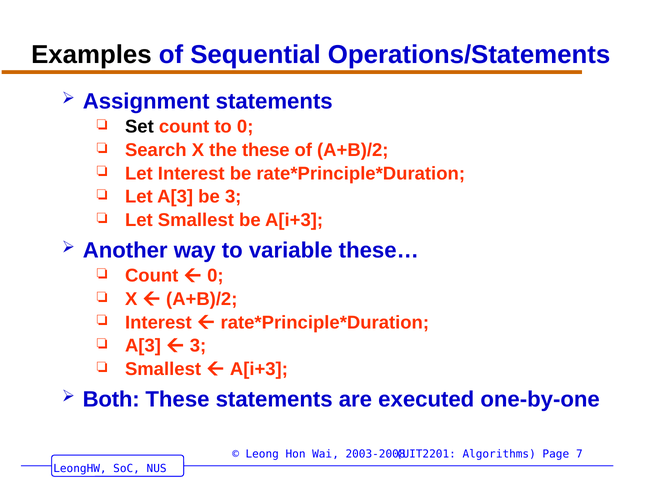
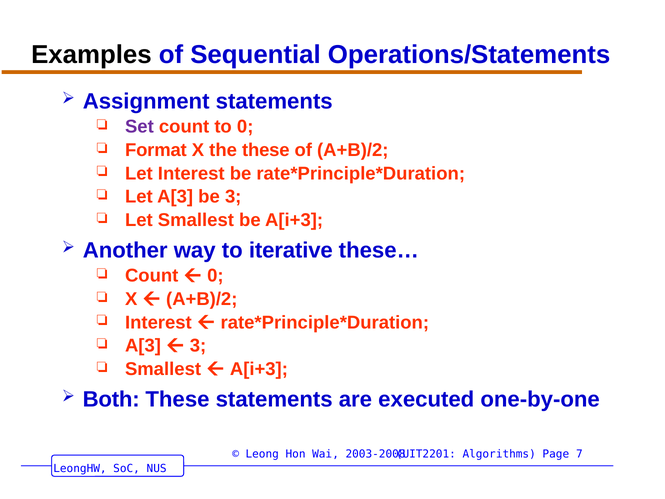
Set colour: black -> purple (139, 127)
Search: Search -> Format (156, 150)
variable: variable -> iterative (291, 250)
